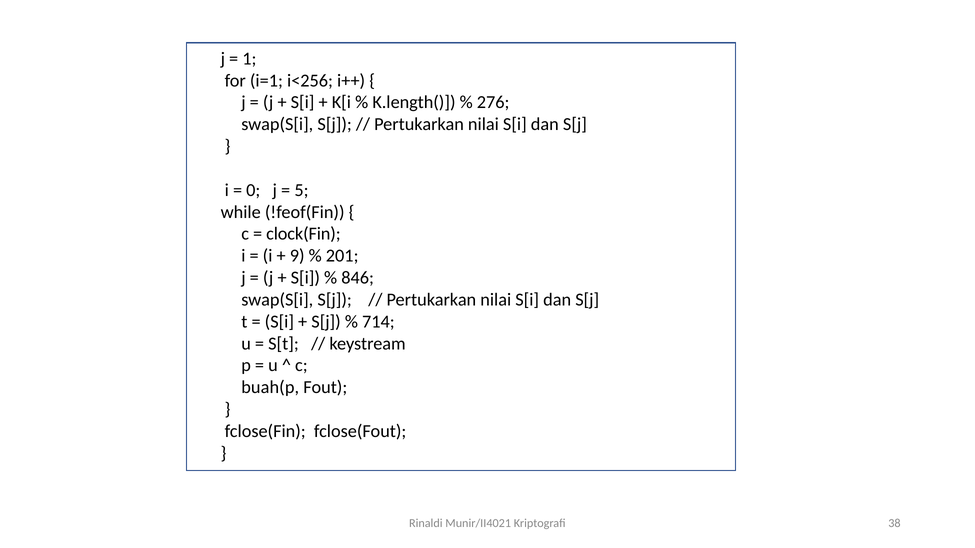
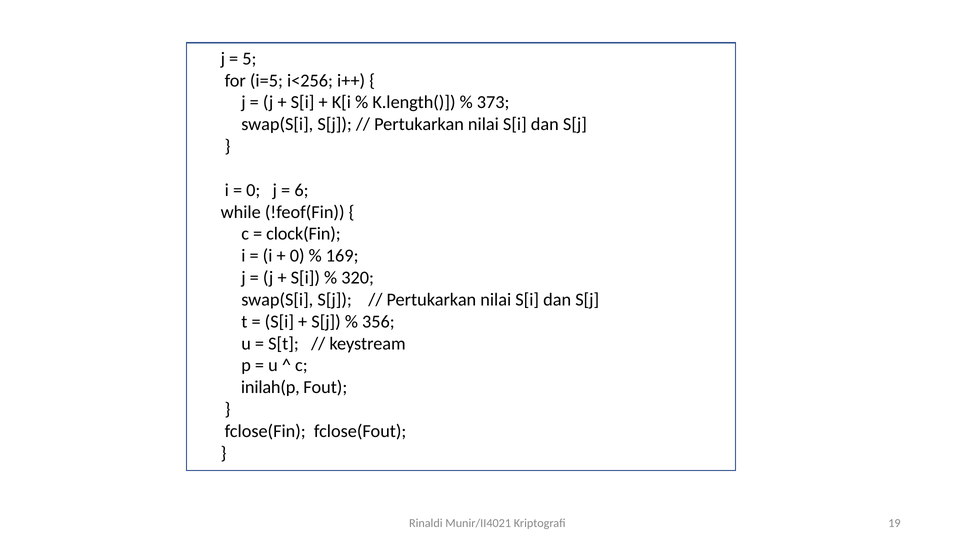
1: 1 -> 5 (249, 59)
i=1: i=1 -> i=5 (266, 81)
276: 276 -> 373 (493, 103)
5: 5 -> 6 (301, 190)
9: 9 -> 0 (297, 256)
201: 201 -> 169 (342, 256)
846: 846 -> 320 (358, 278)
714: 714 -> 356 (378, 322)
buah(p: buah(p -> inilah(p (270, 388)
38: 38 -> 19 (894, 524)
